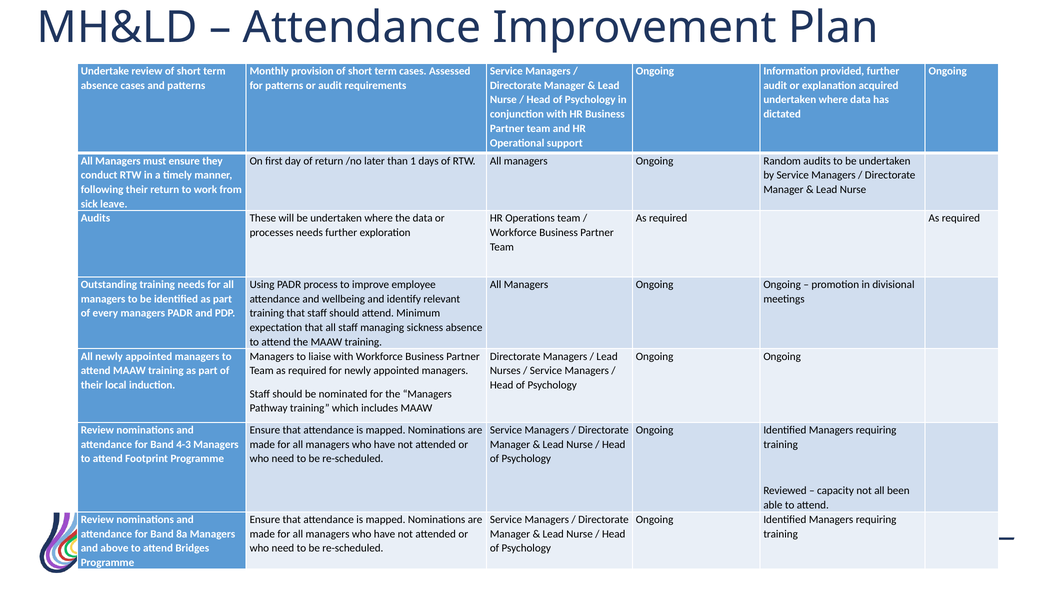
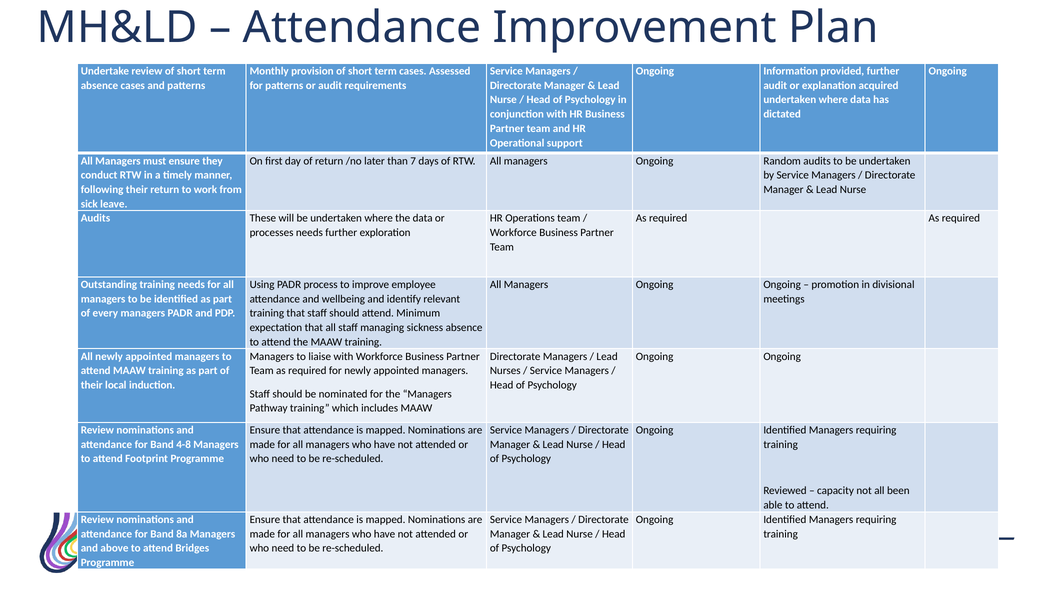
1: 1 -> 7 (413, 161)
4-3: 4-3 -> 4-8 (184, 445)
